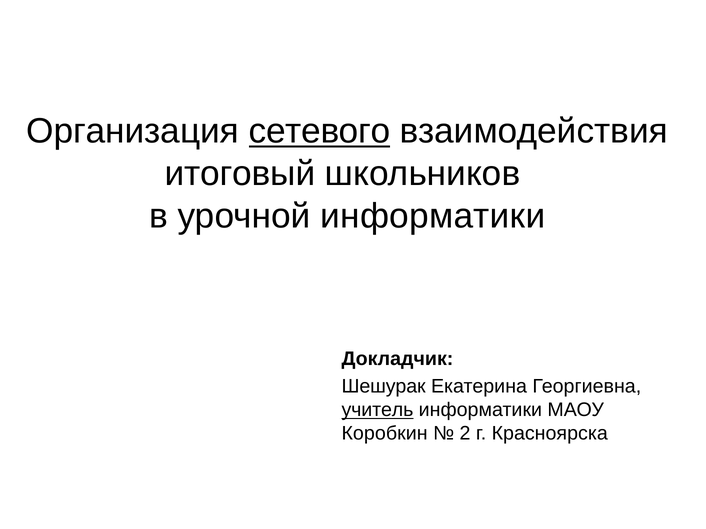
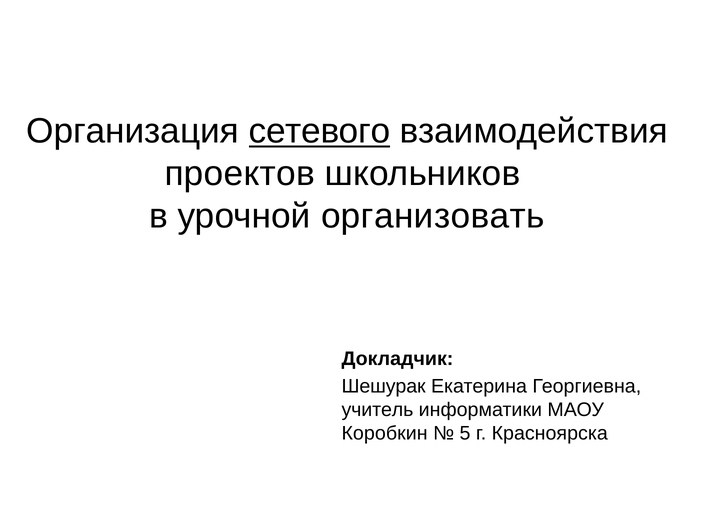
итоговый: итоговый -> проектов (240, 174)
урочной информатики: информатики -> организовать (433, 216)
учитель underline: present -> none (377, 410)
2: 2 -> 5 (465, 434)
